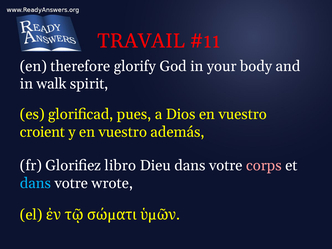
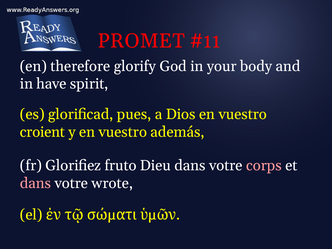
TRAVAIL: TRAVAIL -> PROMET (141, 41)
walk: walk -> have (52, 84)
libro: libro -> fruto (120, 165)
dans colour: light blue -> pink (35, 183)
